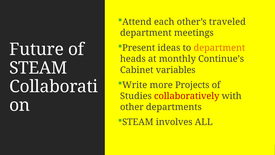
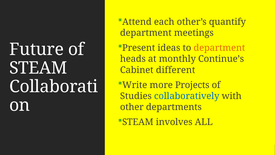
traveled: traveled -> quantify (227, 22)
variables: variables -> different (176, 70)
collaboratively colour: red -> blue (187, 96)
